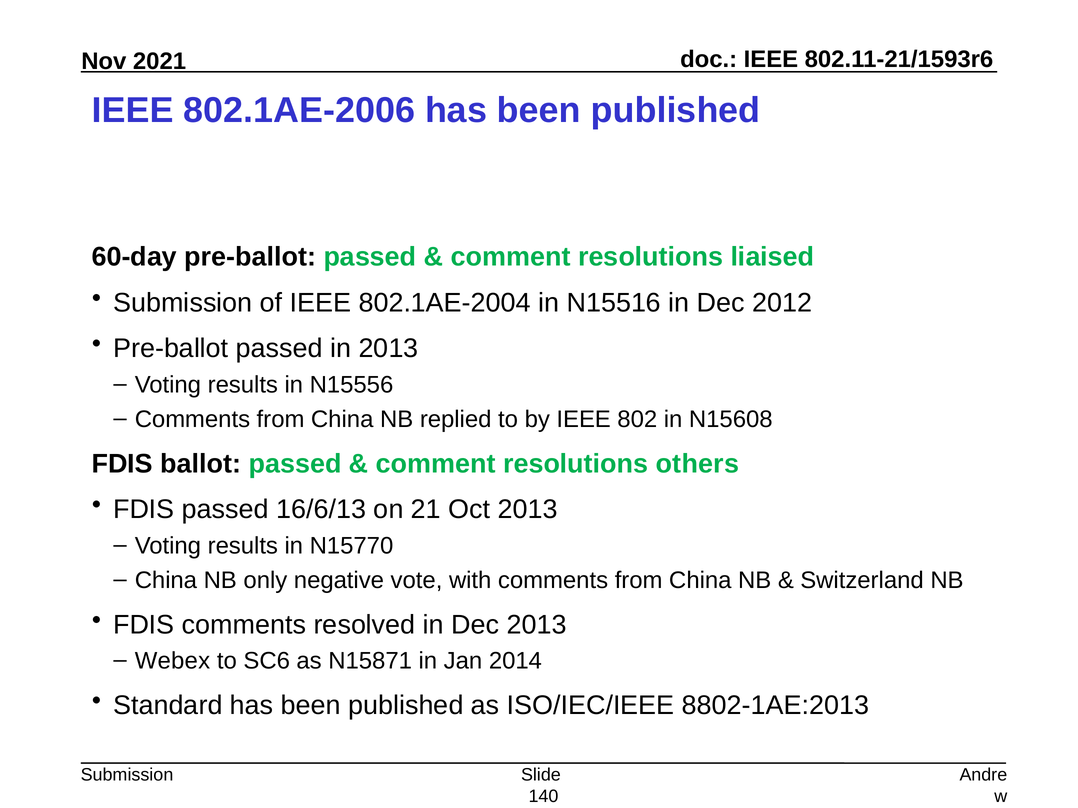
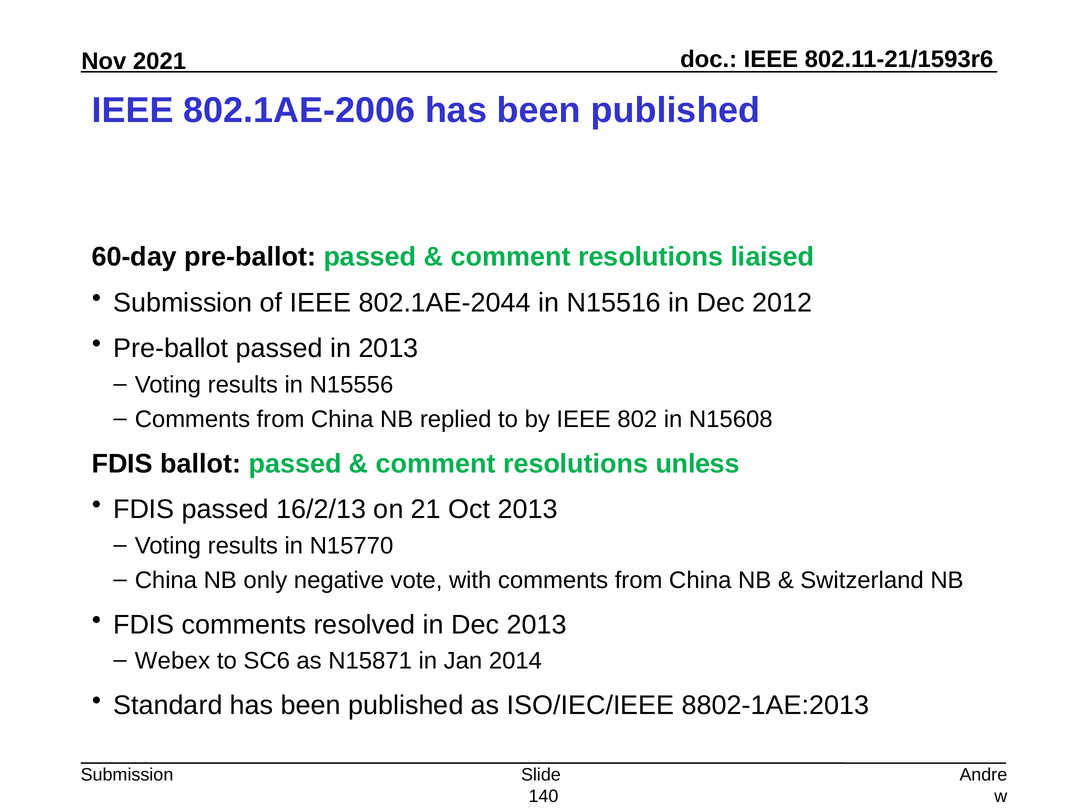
802.1AE-2004: 802.1AE-2004 -> 802.1AE-2044 (445, 303)
others: others -> unless (698, 464)
16/6/13: 16/6/13 -> 16/2/13 (321, 510)
